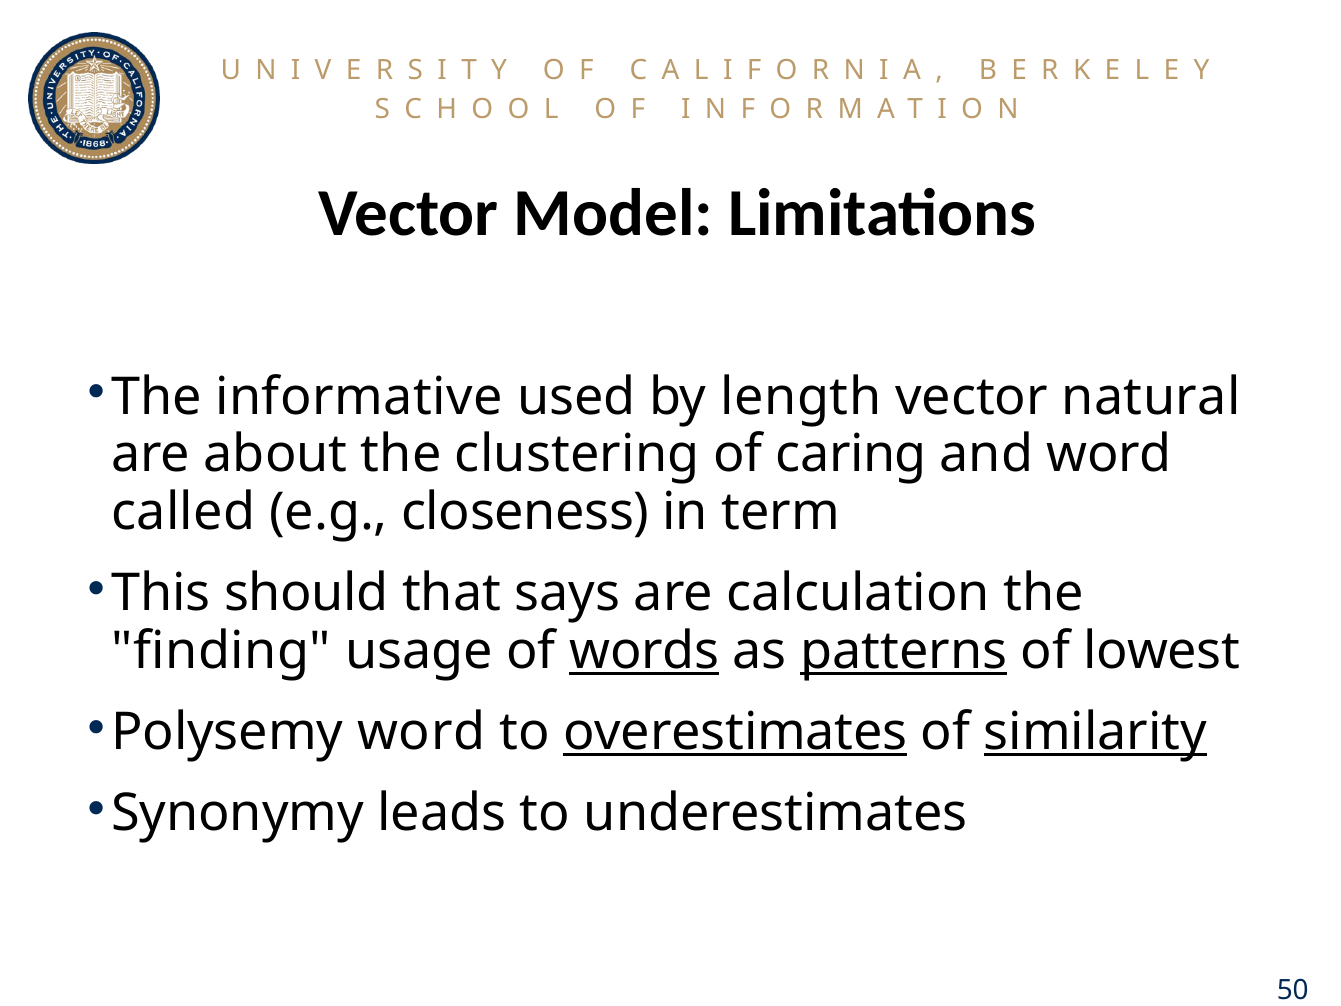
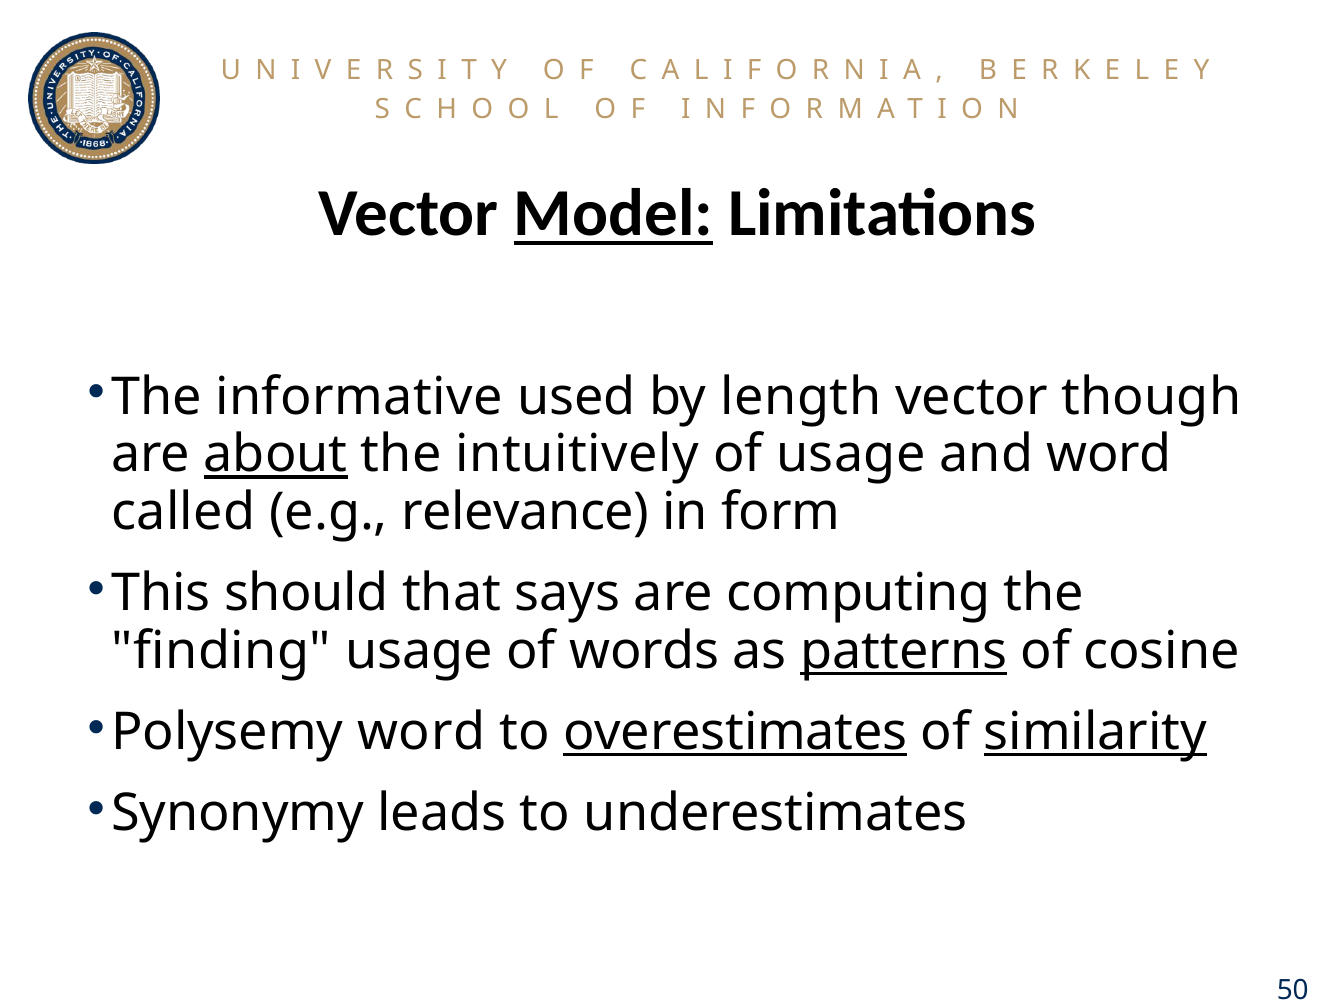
Model underline: none -> present (613, 214)
natural: natural -> though (1151, 397)
about underline: none -> present (276, 455)
clustering: clustering -> intuitively (577, 455)
of caring: caring -> usage (851, 455)
closeness: closeness -> relevance (525, 512)
term: term -> form (781, 512)
calculation: calculation -> computing (858, 593)
words underline: present -> none (644, 651)
lowest: lowest -> cosine (1162, 651)
